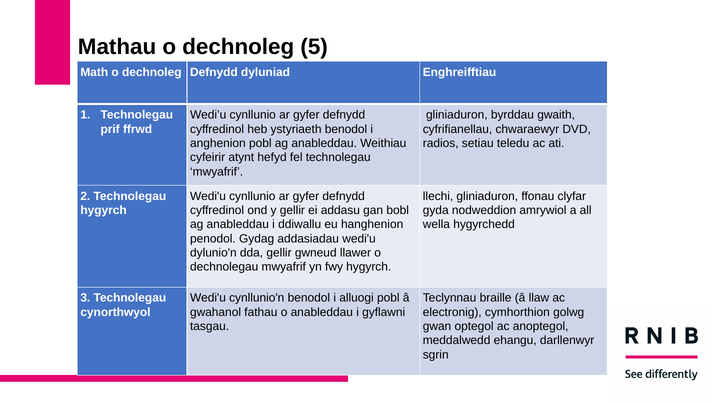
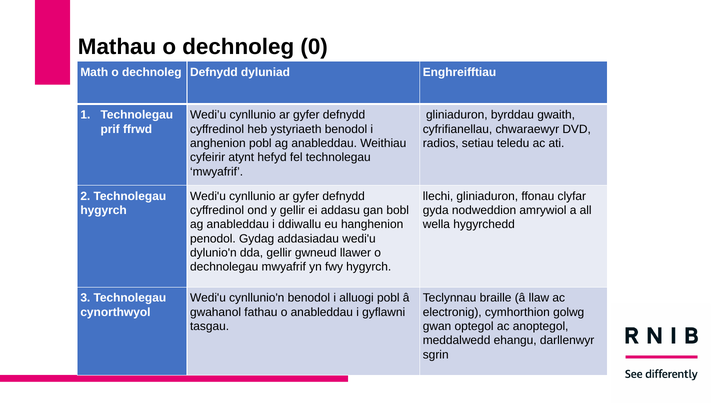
5: 5 -> 0 (314, 47)
